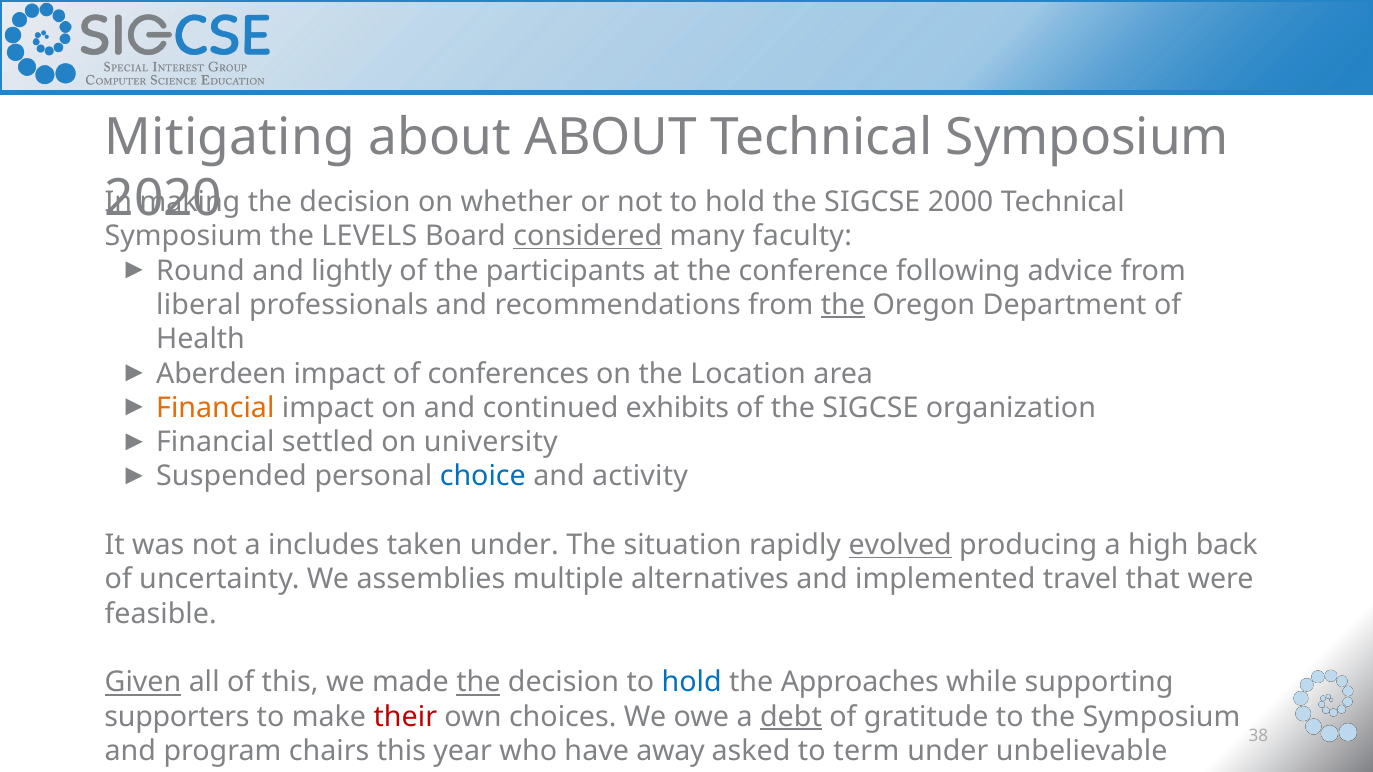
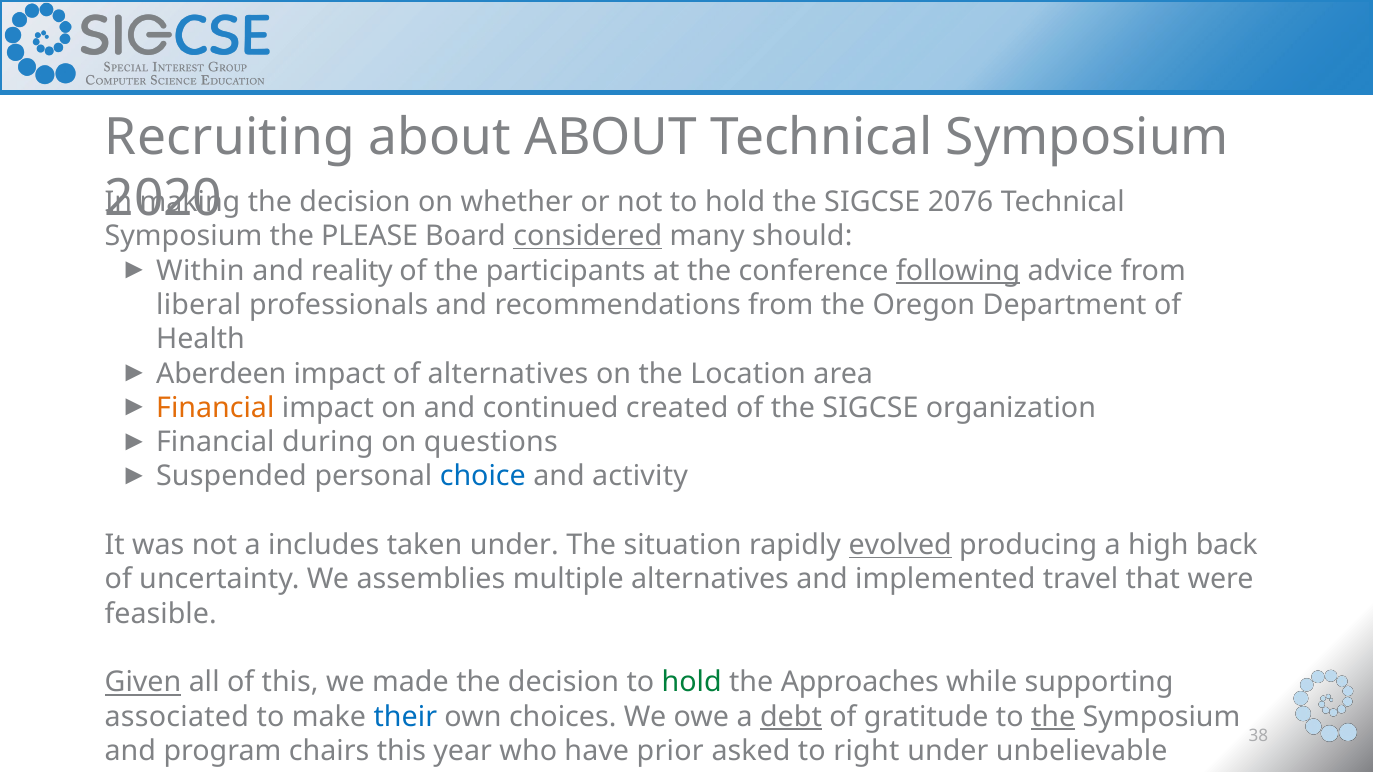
Mitigating: Mitigating -> Recruiting (230, 137)
2000: 2000 -> 2076 (961, 202)
LEVELS: LEVELS -> PLEASE (370, 236)
faculty: faculty -> should (802, 236)
Round: Round -> Within (200, 271)
lightly: lightly -> reality (352, 271)
following underline: none -> present (958, 271)
the underline: present -> none (843, 305)
of conferences: conferences -> alternatives (508, 374)
exhibits: exhibits -> created (677, 408)
settled: settled -> during (328, 442)
university: university -> questions (491, 442)
the underline: present -> none (478, 683)
hold colour: blue -> green (692, 683)
supporters: supporters -> associated (177, 717)
their colour: red -> blue (405, 717)
the underline: none -> present (1053, 717)
away: away -> prior (670, 751)
term: term -> right (866, 751)
